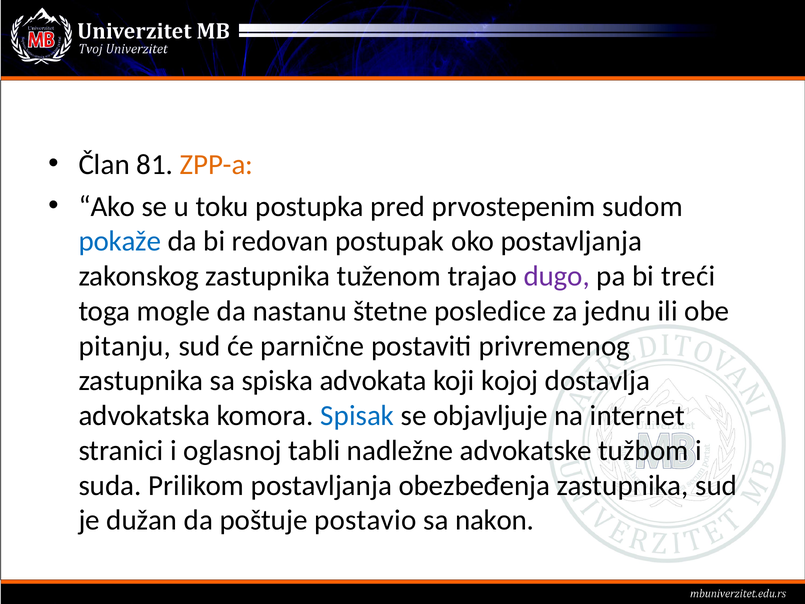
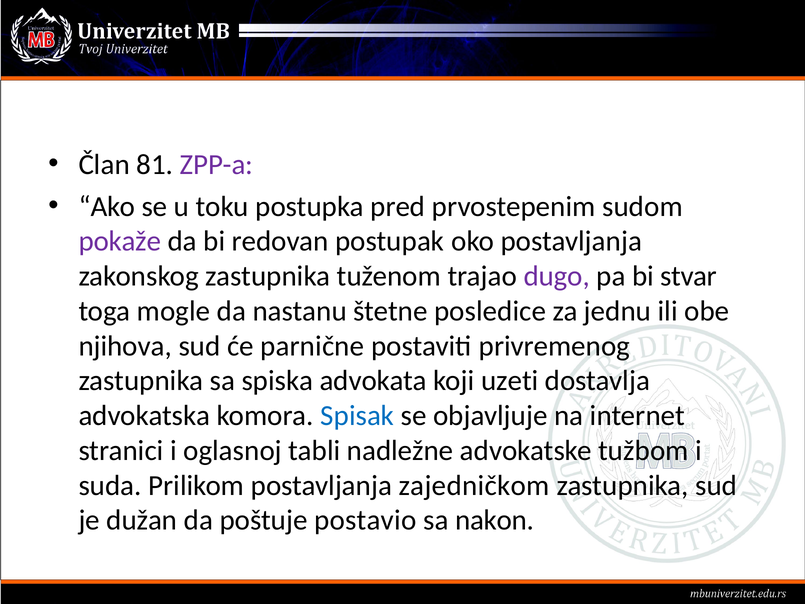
ZPP-a colour: orange -> purple (216, 164)
pokaže colour: blue -> purple (120, 241)
treći: treći -> stvar (689, 276)
pitanju: pitanju -> njihova (125, 346)
kojoj: kojoj -> uzeti (510, 381)
obezbeđenja: obezbeđenja -> zajedničkom (474, 485)
